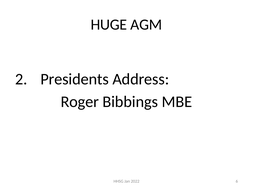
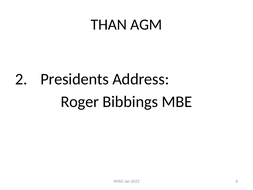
HUGE: HUGE -> THAN (109, 24)
